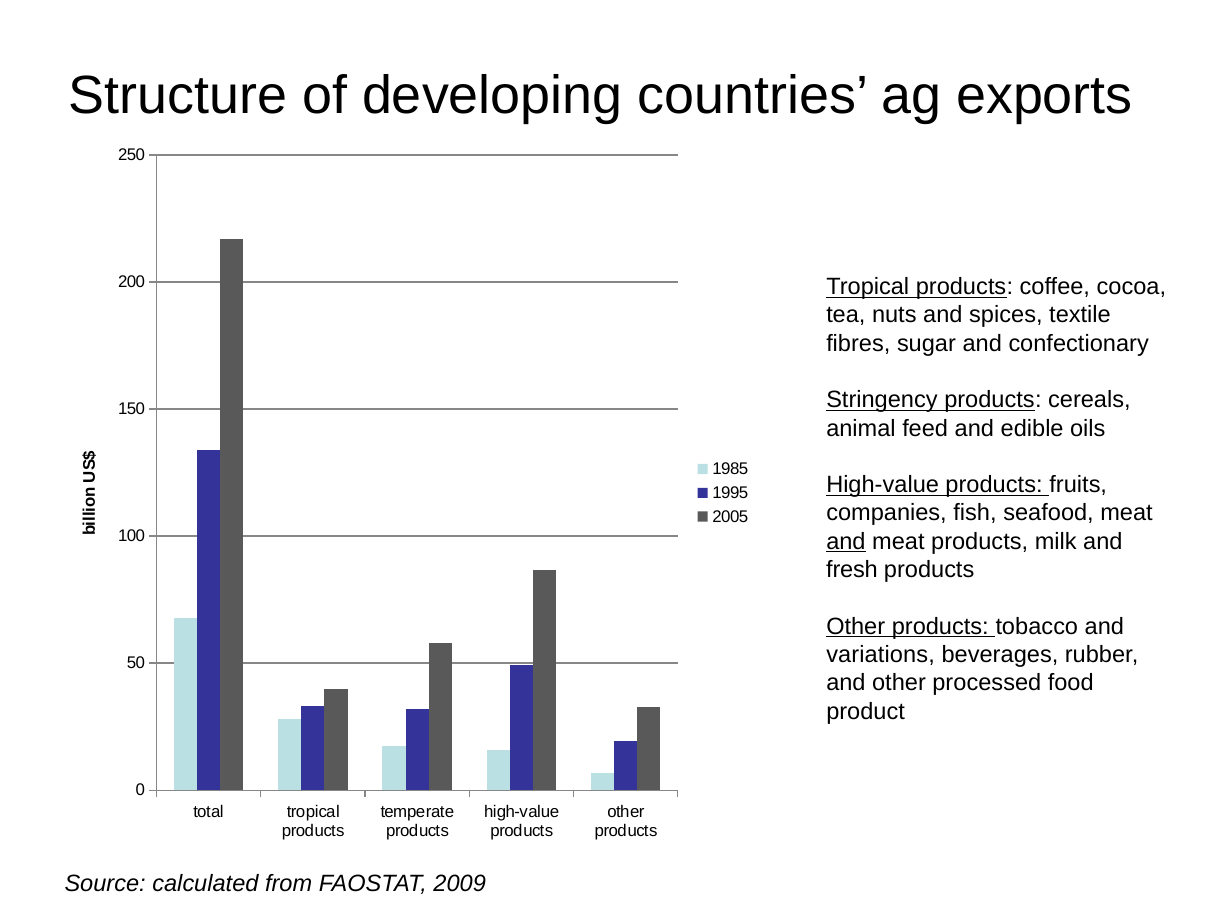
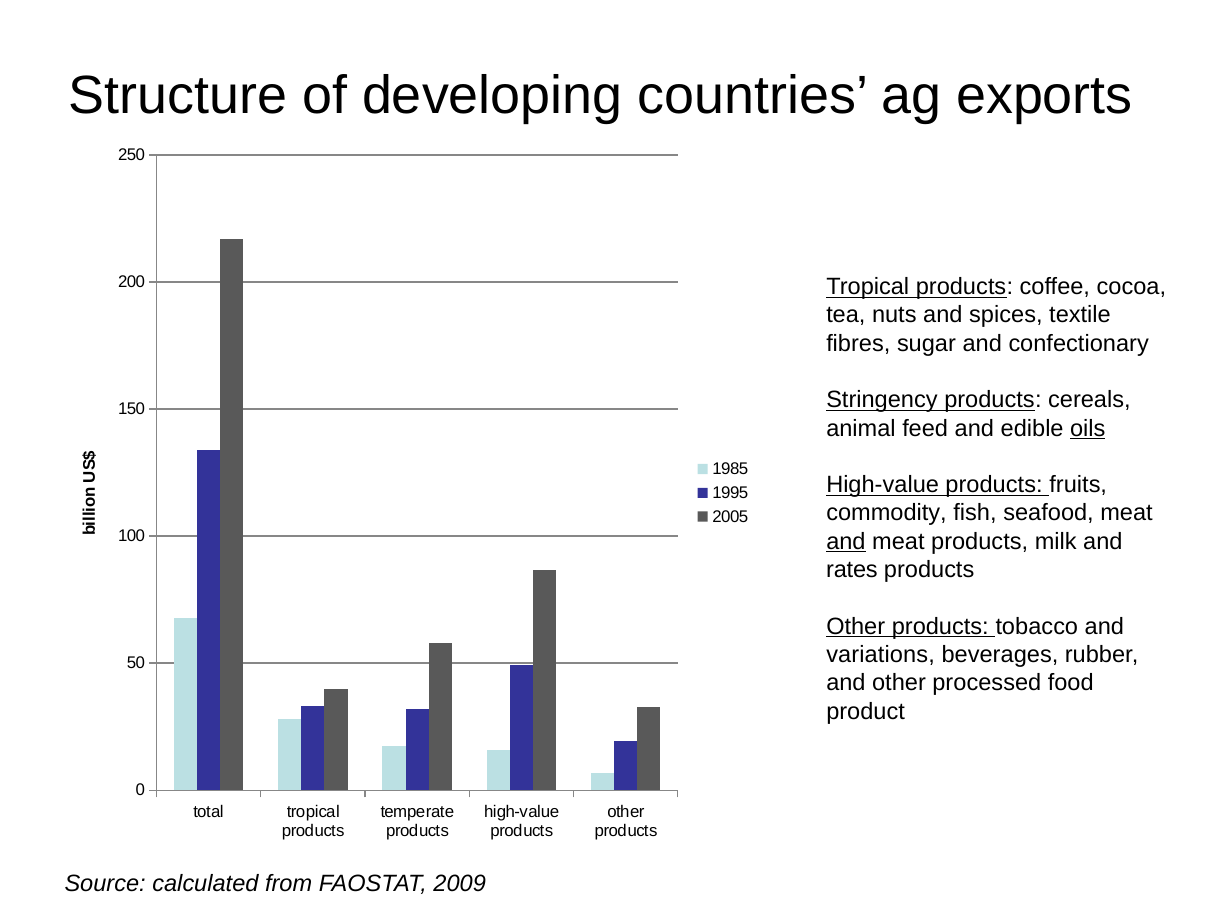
oils underline: none -> present (1088, 428)
companies: companies -> commodity (887, 513)
fresh: fresh -> rates (852, 570)
